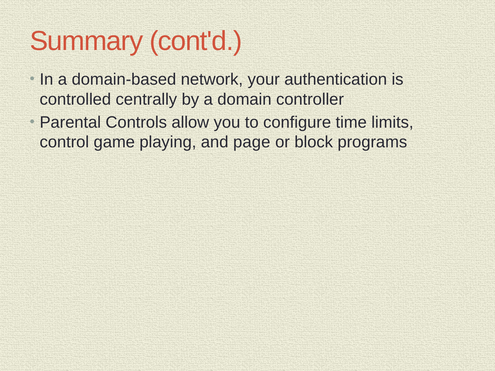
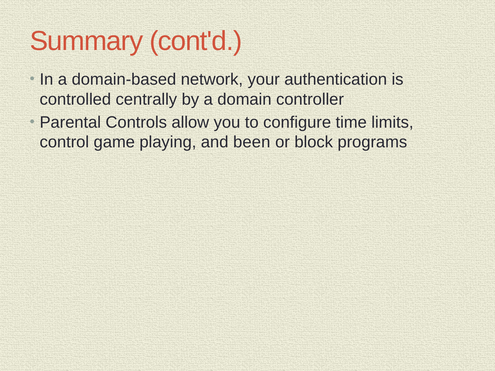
page: page -> been (252, 142)
